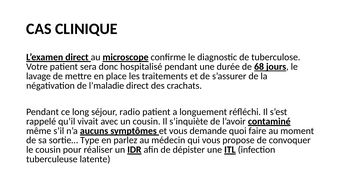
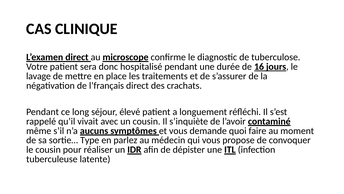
68: 68 -> 16 (259, 67)
l’maladie: l’maladie -> l’français (106, 85)
radio: radio -> élevé (130, 112)
